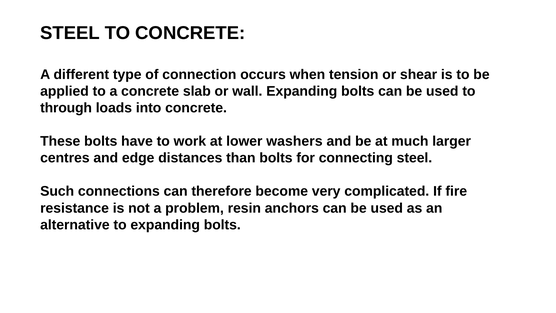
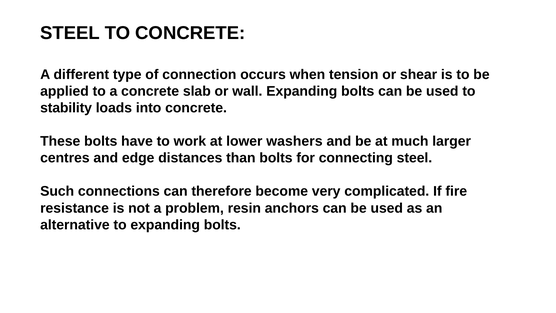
through: through -> stability (66, 108)
